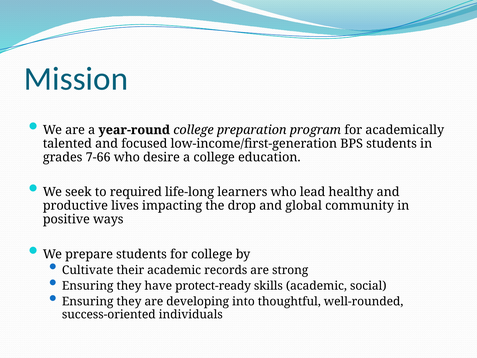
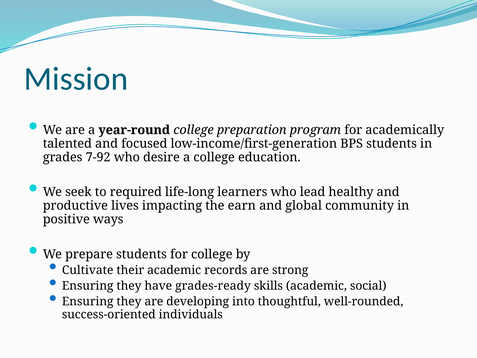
7-66: 7-66 -> 7-92 (98, 157)
drop: drop -> earn (242, 206)
protect-ready: protect-ready -> grades-ready (213, 286)
